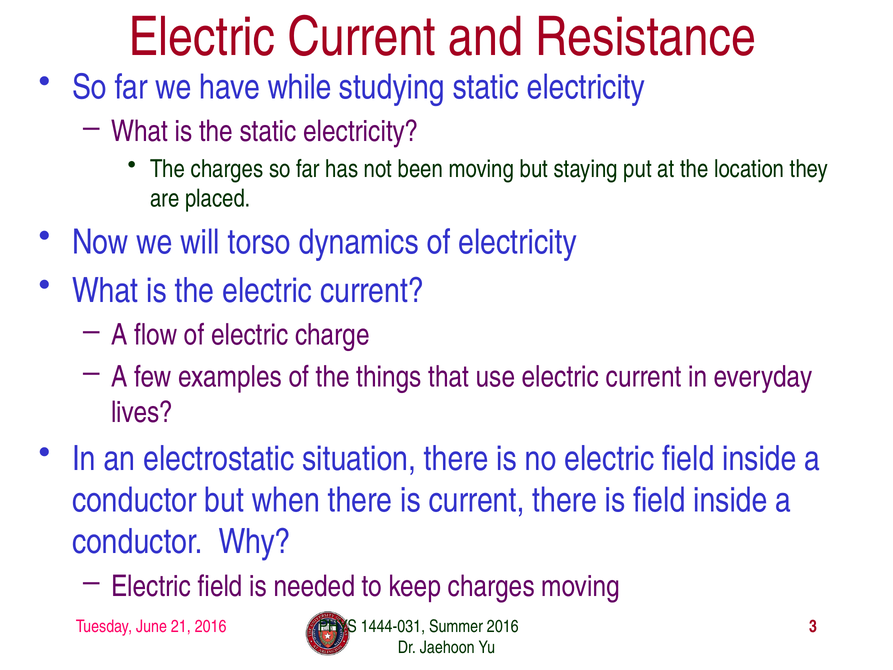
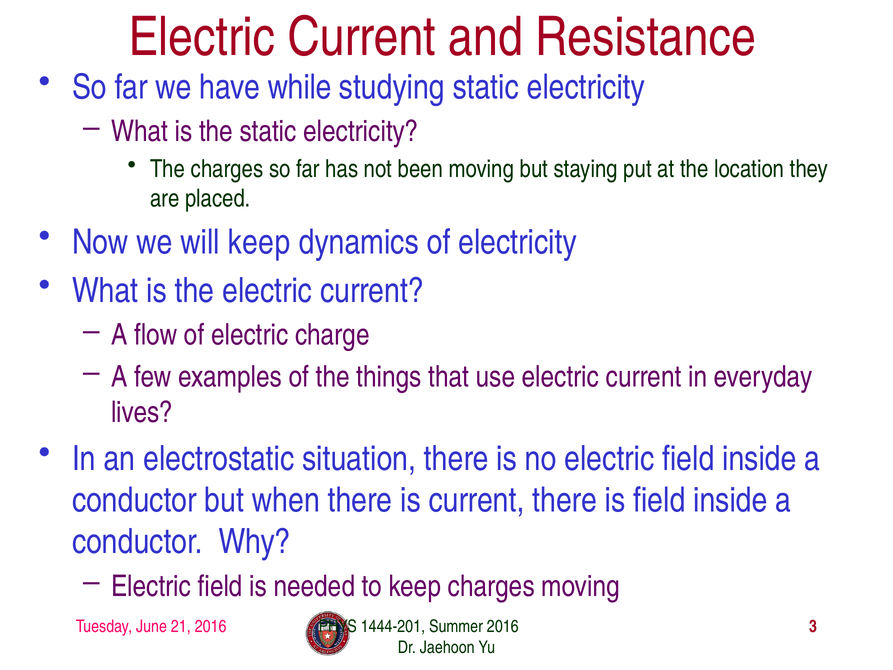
will torso: torso -> keep (259, 242)
1444-031: 1444-031 -> 1444-201 (393, 626)
